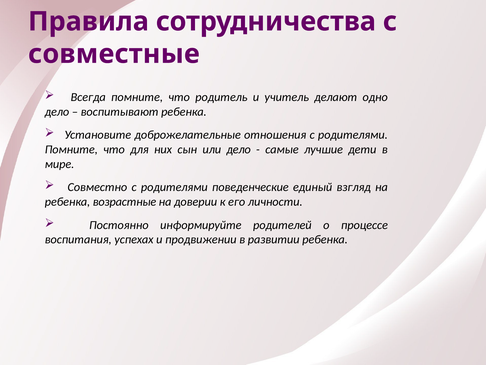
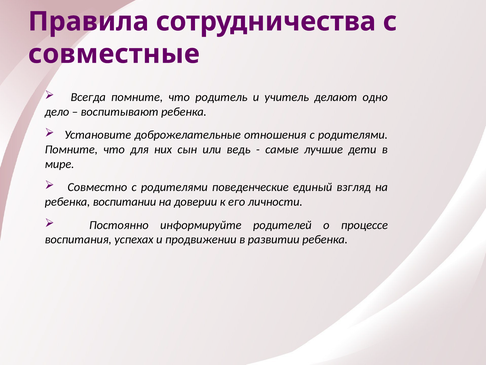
или дело: дело -> ведь (239, 149)
возрастные: возрастные -> воспитании (125, 202)
